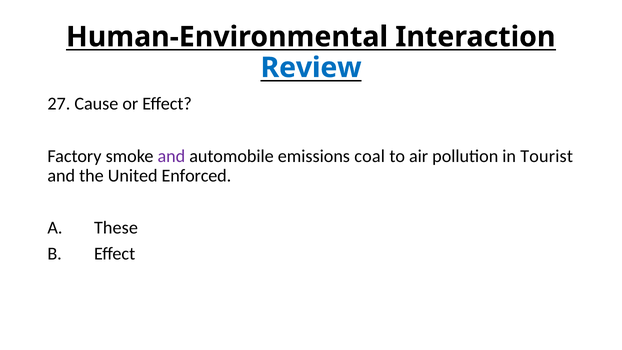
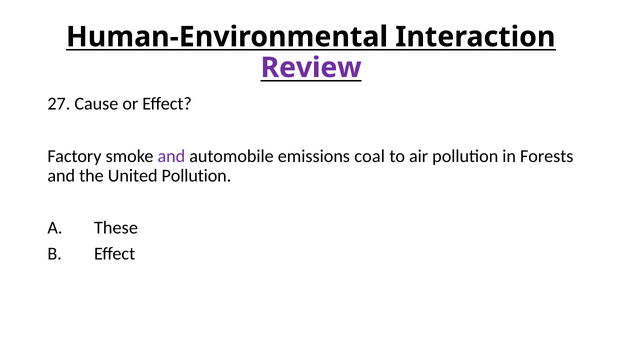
Review colour: blue -> purple (311, 68)
Tourist: Tourist -> Forests (547, 156)
United Enforced: Enforced -> Pollution (196, 176)
